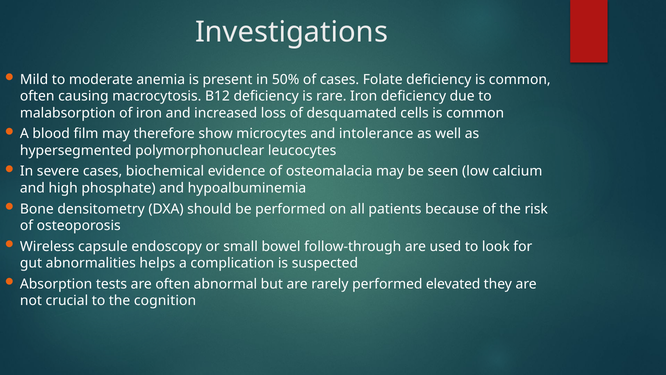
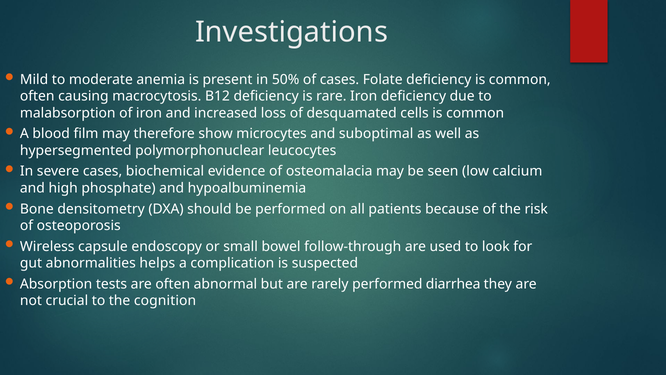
intolerance: intolerance -> suboptimal (376, 134)
elevated: elevated -> diarrhea (453, 284)
